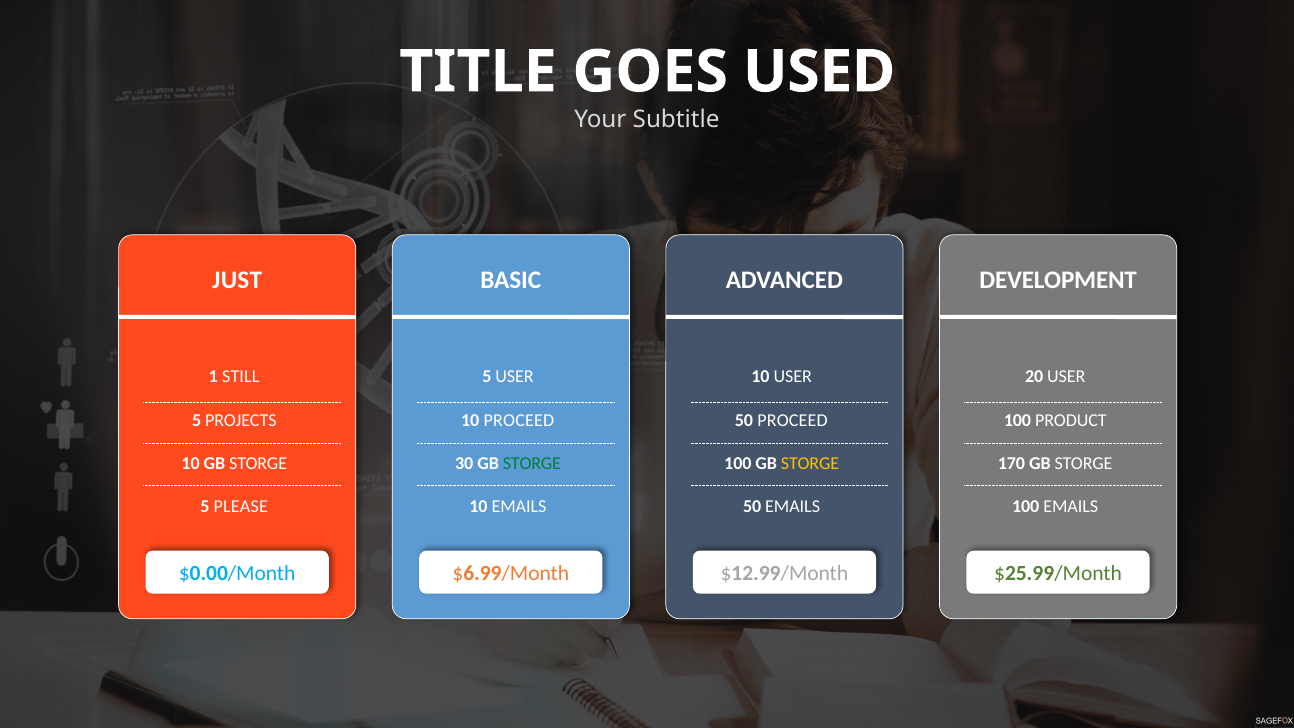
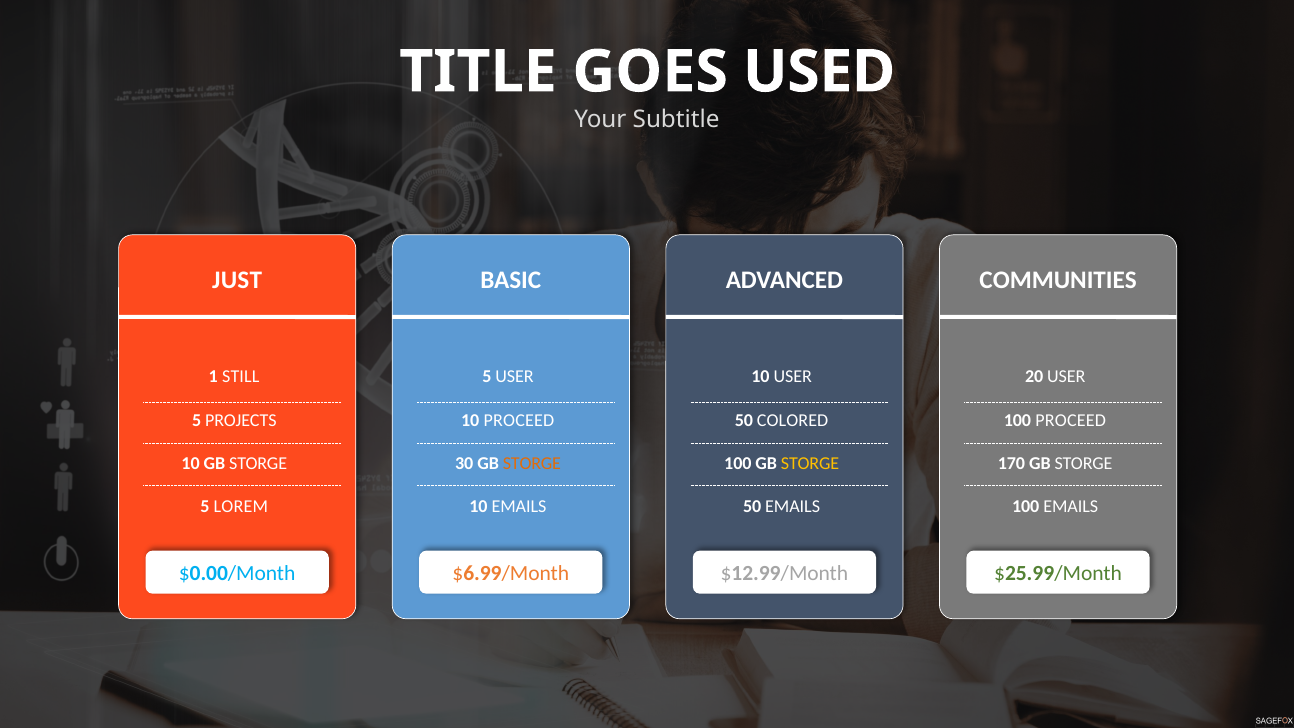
DEVELOPMENT: DEVELOPMENT -> COMMUNITIES (1058, 280)
50 PROCEED: PROCEED -> COLORED (793, 420)
100 PRODUCT: PRODUCT -> PROCEED (1071, 420)
STORGE colour: green -> orange (532, 463)
PLEASE: PLEASE -> LOREM (241, 506)
